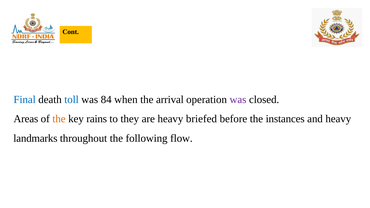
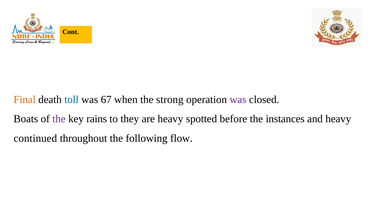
Final colour: blue -> orange (25, 100)
84: 84 -> 67 (106, 100)
arrival: arrival -> strong (170, 100)
Areas: Areas -> Boats (26, 119)
the colour: orange -> purple (59, 119)
briefed: briefed -> spotted (202, 119)
landmarks: landmarks -> continued (35, 138)
